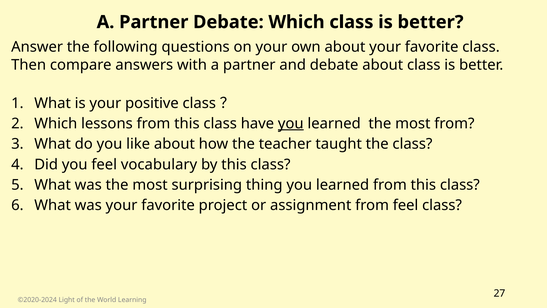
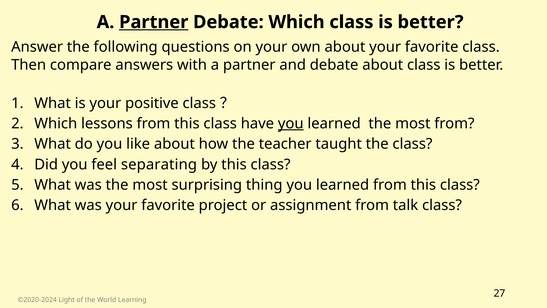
Partner underline: none -> present (154, 22)
vocabulary: vocabulary -> separating (159, 164)
from feel: feel -> talk (406, 205)
